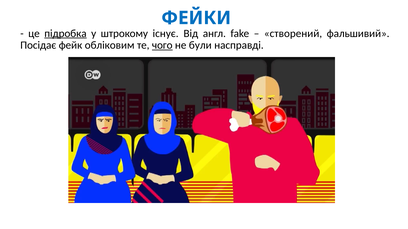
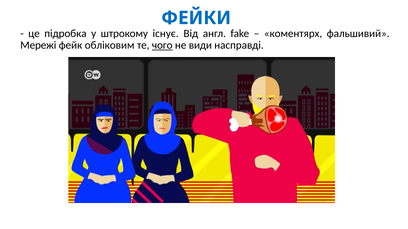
підробка underline: present -> none (65, 33)
створений: створений -> коментярх (293, 33)
Посідає: Посідає -> Мережі (38, 45)
були: були -> види (200, 45)
